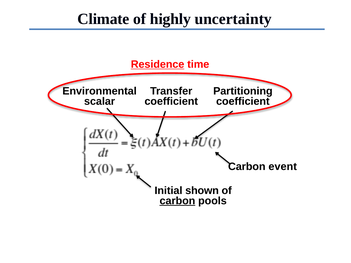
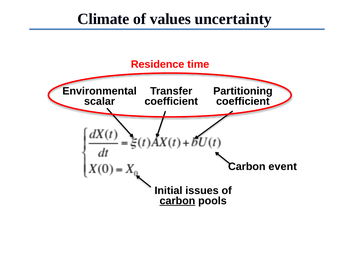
highly: highly -> values (170, 19)
Residence underline: present -> none (158, 64)
shown: shown -> issues (202, 191)
